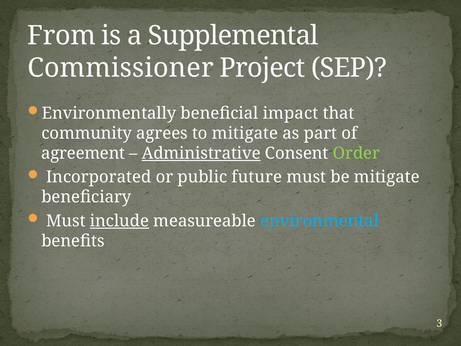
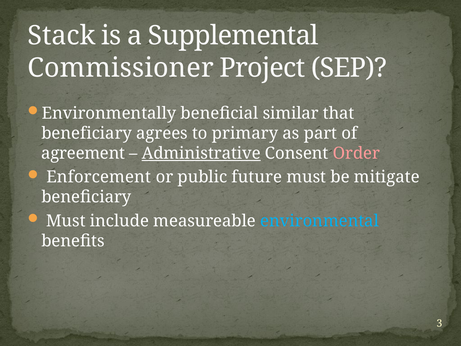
From: From -> Stack (62, 36)
impact: impact -> similar (291, 113)
community: community -> beneficiary (87, 133)
to mitigate: mitigate -> primary (245, 133)
Order colour: light green -> pink (356, 153)
Incorporated: Incorporated -> Enforcement (99, 177)
include underline: present -> none (119, 221)
